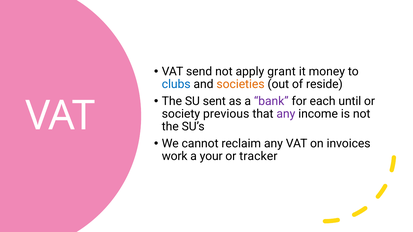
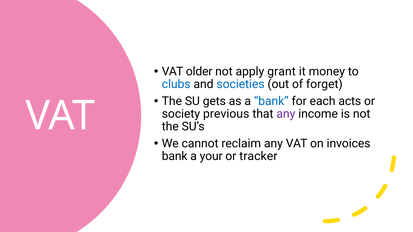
send: send -> older (199, 72)
societies colour: orange -> blue (241, 84)
reside: reside -> forget (324, 84)
sent: sent -> gets (214, 101)
bank colour: purple -> blue (271, 101)
until: until -> acts (350, 101)
work: work -> bank (175, 156)
